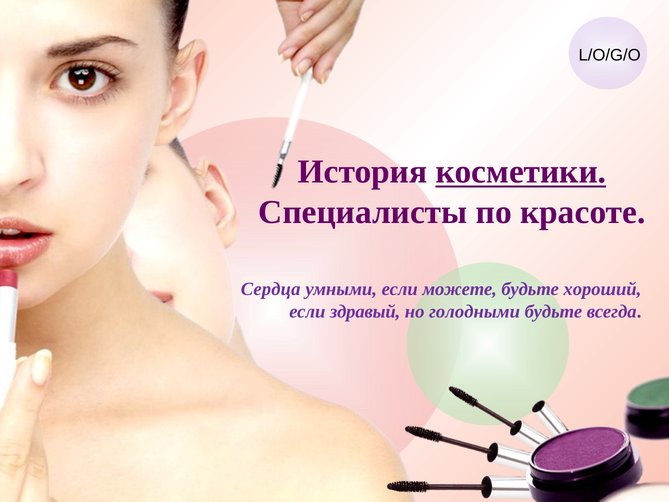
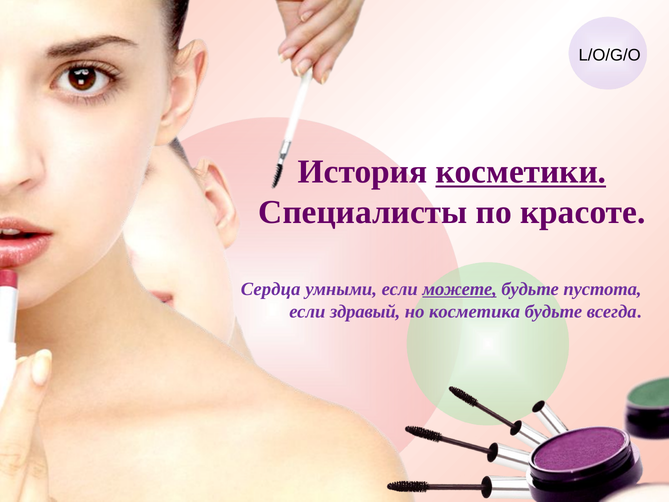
можете underline: none -> present (460, 289)
хороший: хороший -> пустота (602, 289)
голодными: голодными -> косметика (475, 311)
